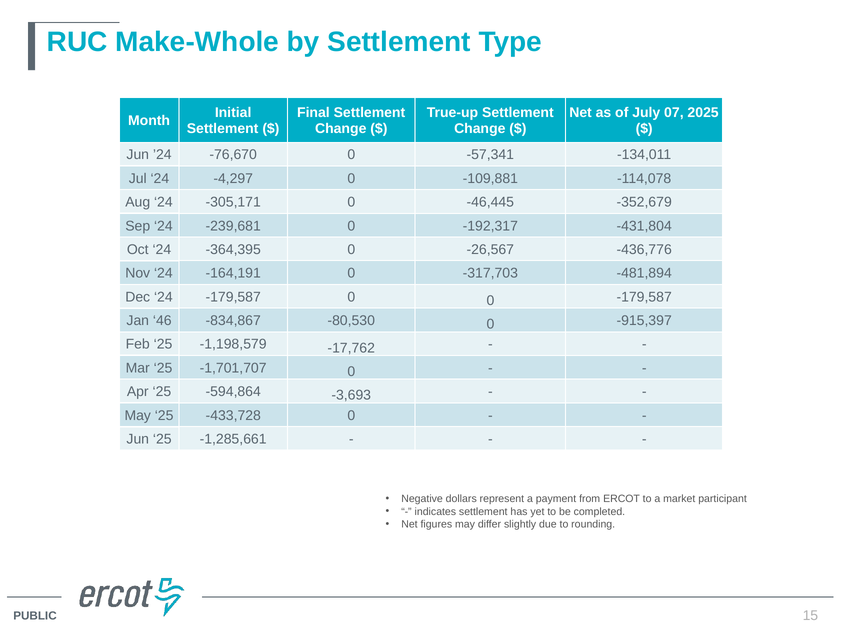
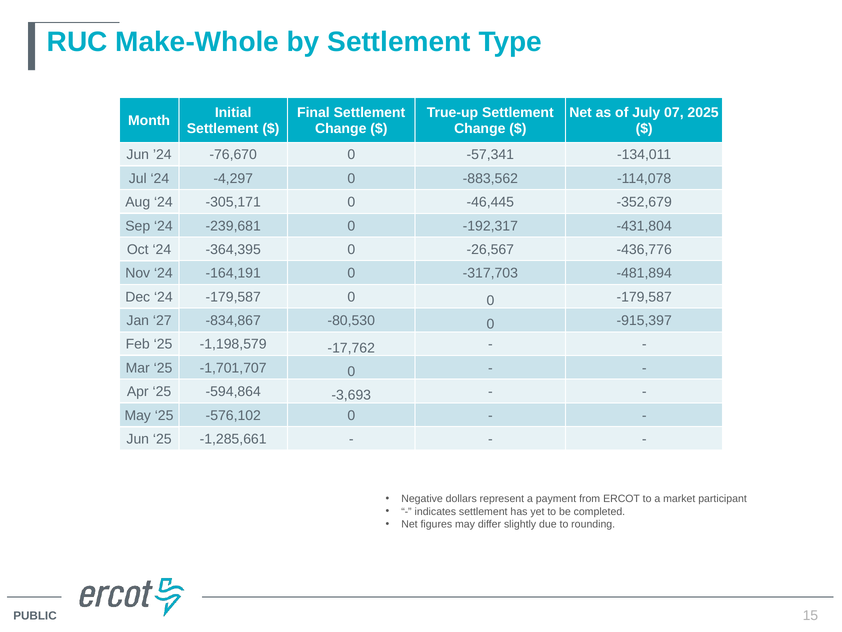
-109,881: -109,881 -> -883,562 (490, 178)
46: 46 -> 27 (162, 320)
-433,728: -433,728 -> -576,102 (233, 415)
